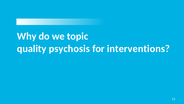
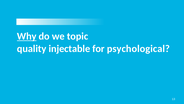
Why underline: none -> present (27, 36)
psychosis: psychosis -> injectable (69, 48)
interventions: interventions -> psychological (138, 48)
